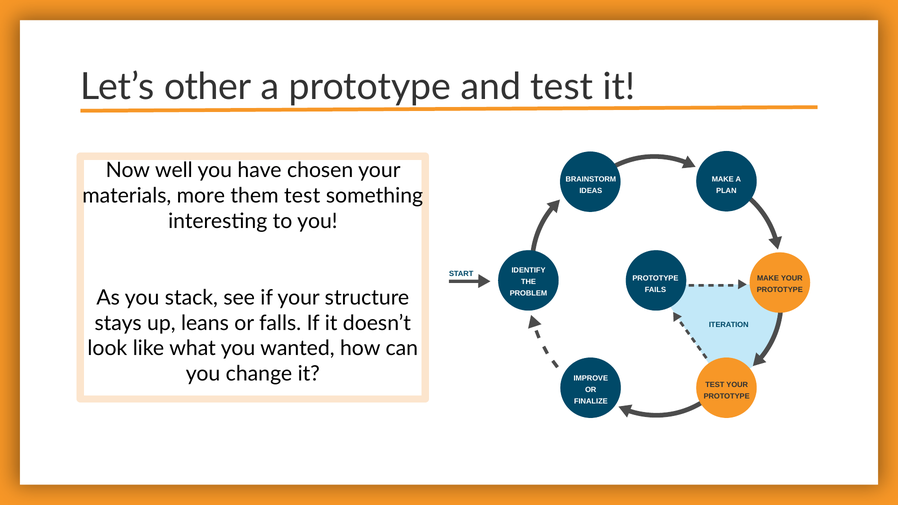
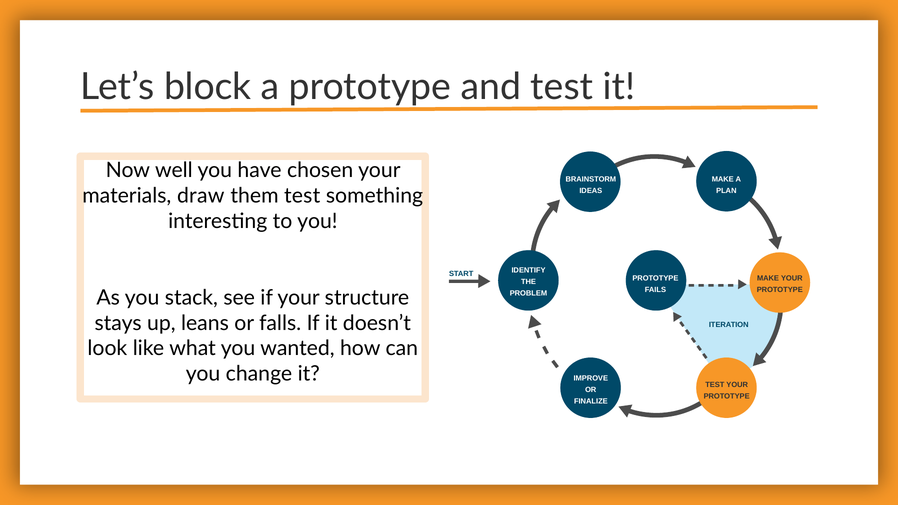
other: other -> block (208, 87)
more: more -> draw (201, 196)
